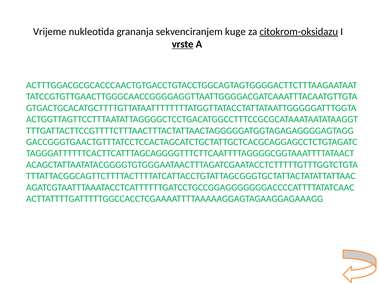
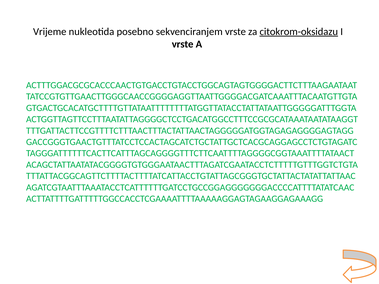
grananja: grananja -> posebno (135, 32)
sekvenciranjem kuge: kuge -> vrste (235, 32)
vrste underline: present -> none (183, 44)
